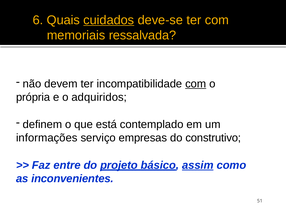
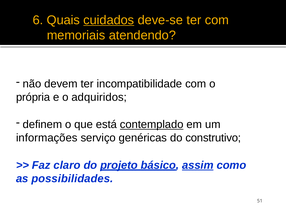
ressalvada: ressalvada -> atendendo (142, 35)
com underline: present -> none (196, 84)
contemplado underline: none -> present (152, 124)
empresas: empresas -> genéricas (143, 138)
entre: entre -> claro (67, 165)
inconvenientes: inconvenientes -> possibilidades (72, 178)
